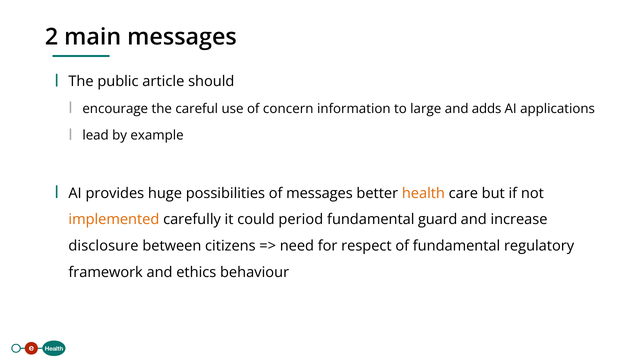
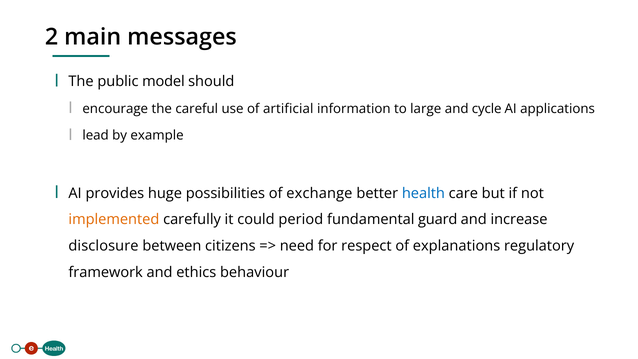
article: article -> model (163, 82)
concern: concern -> artificial (288, 109)
adds: adds -> cycle (487, 109)
of messages: messages -> exchange (319, 193)
health colour: orange -> blue (423, 193)
of fundamental: fundamental -> explanations (457, 246)
